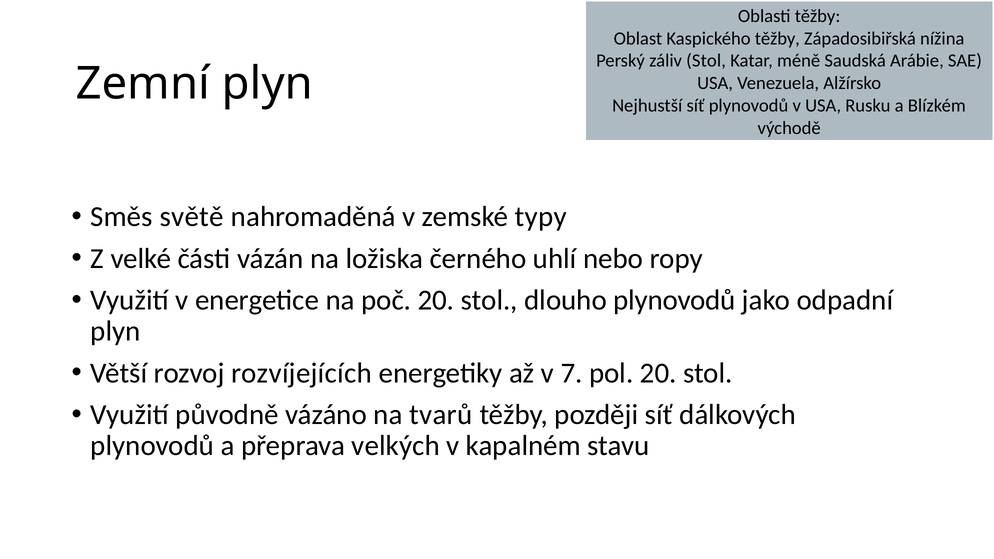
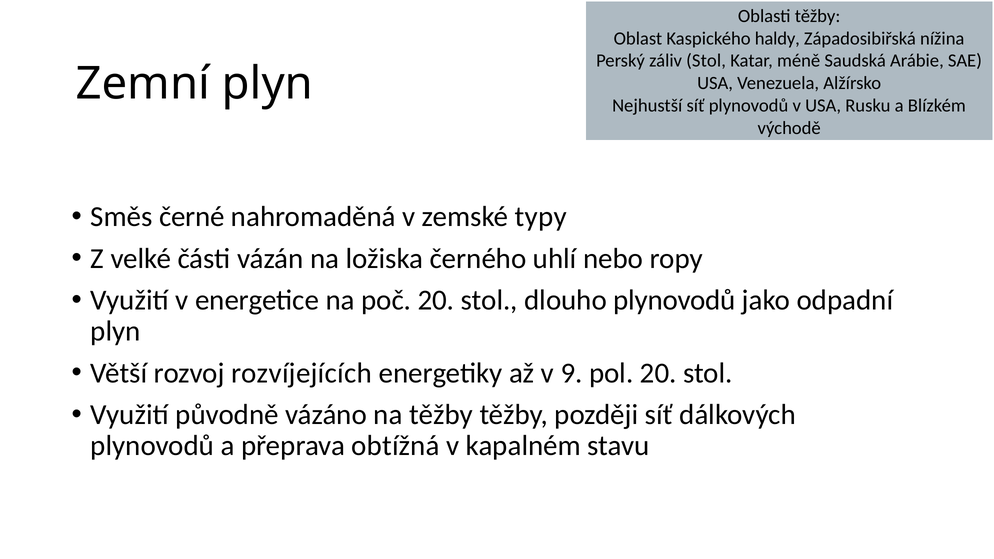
Kaspického těžby: těžby -> haldy (777, 38)
světě: světě -> černé (192, 217)
7: 7 -> 9 (572, 373)
na tvarů: tvarů -> těžby (441, 415)
velkých: velkých -> obtížná (396, 446)
